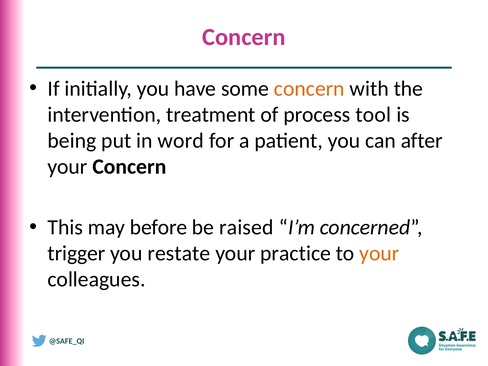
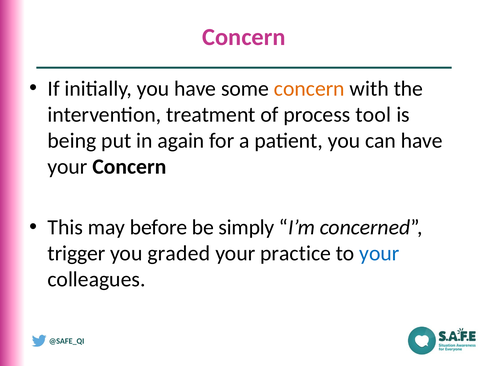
word: word -> again (181, 141)
can after: after -> have (422, 141)
raised: raised -> simply (247, 227)
restate: restate -> graded (179, 253)
your colour: orange -> blue (379, 253)
